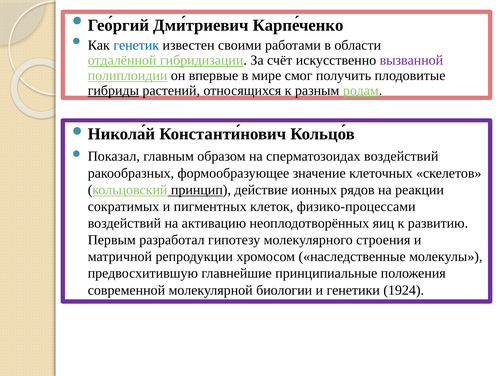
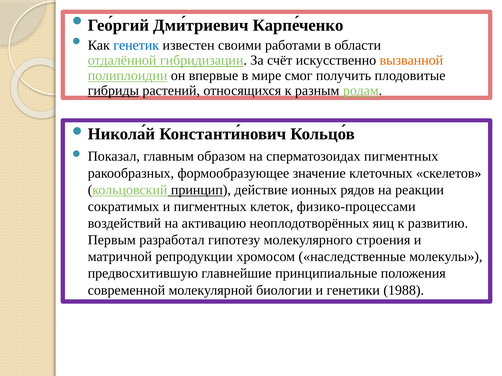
вызванной colour: purple -> orange (411, 60)
сперматозоидах воздействий: воздействий -> пигментных (401, 157)
1924: 1924 -> 1988 (404, 290)
